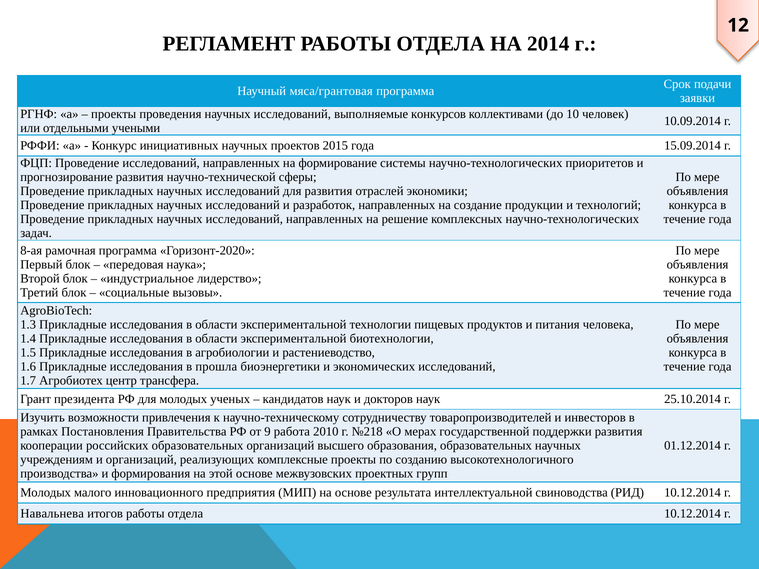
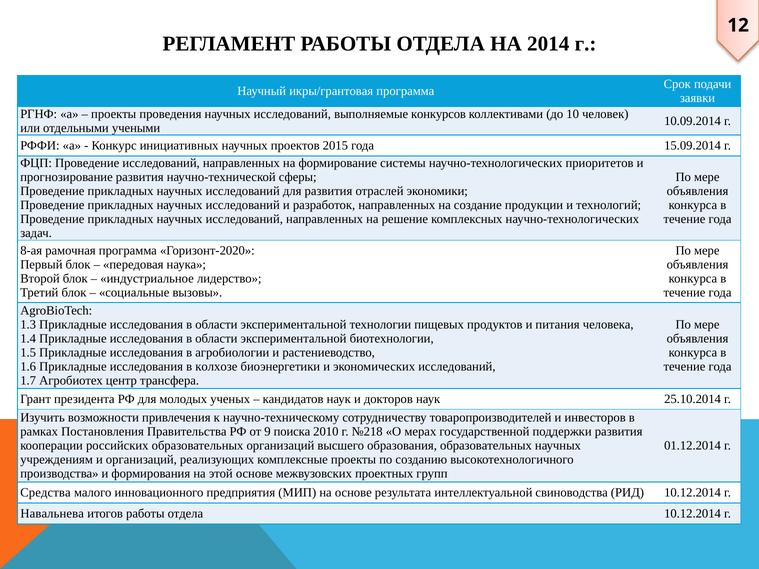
мяса/грантовая: мяса/грантовая -> икры/грантовая (331, 91)
прошла: прошла -> колхозе (216, 367)
работа: работа -> поиска (292, 432)
Молодых: Молодых -> Средства (45, 493)
